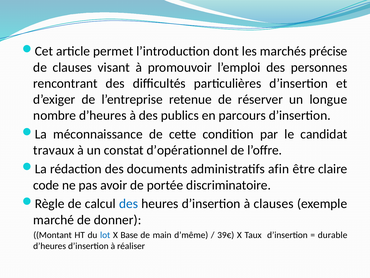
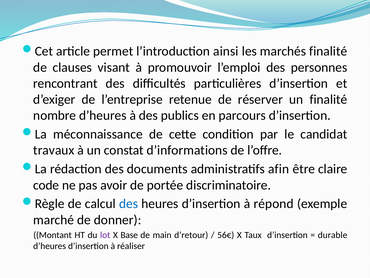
dont: dont -> ainsi (226, 51)
marchés précise: précise -> finalité (328, 51)
un longue: longue -> finalité (328, 99)
d’opérationnel: d’opérationnel -> d’informations (187, 150)
à clauses: clauses -> répond (274, 203)
lot colour: blue -> purple (105, 235)
d’même: d’même -> d’retour (191, 235)
39€: 39€ -> 56€ (226, 235)
